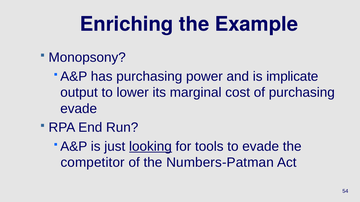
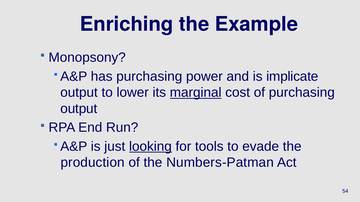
marginal underline: none -> present (196, 93)
evade: evade -> output (79, 109)
competitor: competitor -> production (93, 163)
